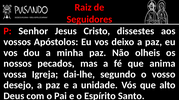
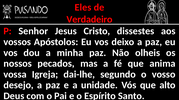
Raiz: Raiz -> Eles (83, 7)
Seguidores: Seguidores -> Verdadeiro (89, 19)
